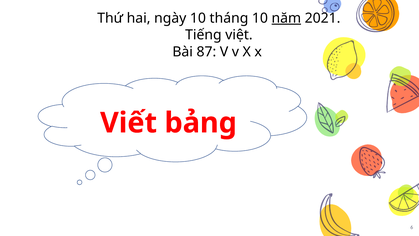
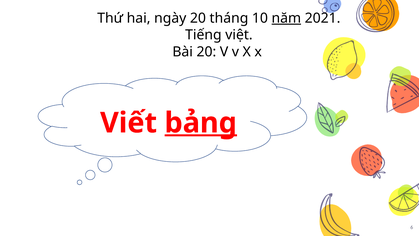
ngày 10: 10 -> 20 (198, 18)
Bài 87: 87 -> 20 (206, 52)
bảng underline: none -> present (201, 123)
